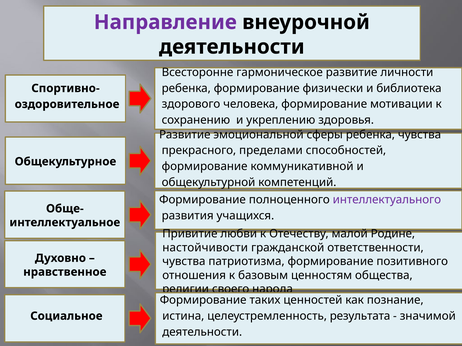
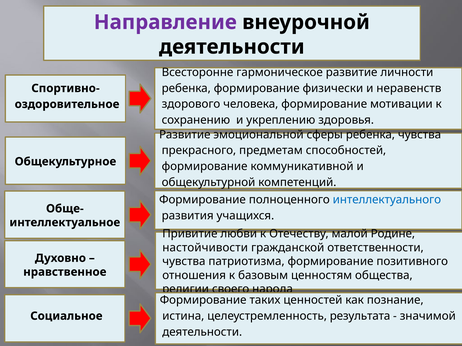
библиотека: библиотека -> неравенств (409, 88)
пределами: пределами -> предметам (271, 151)
интеллектуального colour: purple -> blue (387, 200)
